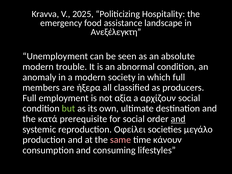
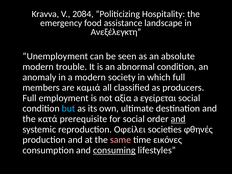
2025: 2025 -> 2084 (83, 14)
ήξερα: ήξερα -> καμιά (89, 88)
αρχίζουν: αρχίζουν -> εγείρεται (158, 98)
but colour: light green -> light blue (68, 108)
μεγάλο: μεγάλο -> φθηνές (198, 129)
κάνουν: κάνουν -> εικόνες (168, 140)
consuming underline: none -> present (114, 150)
